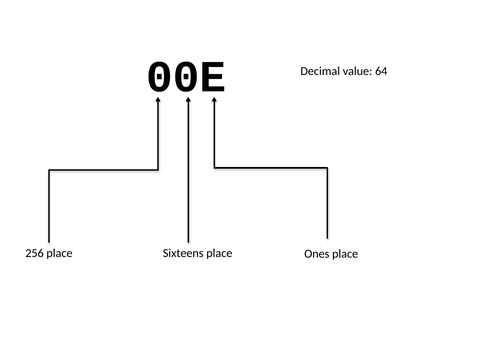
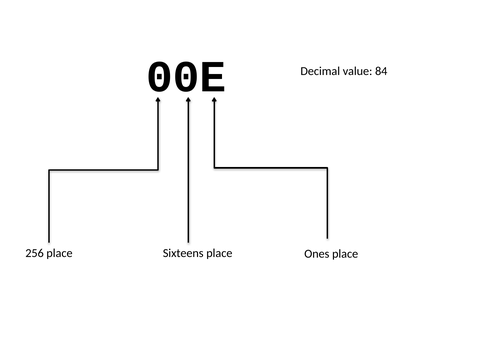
64: 64 -> 84 (381, 71)
